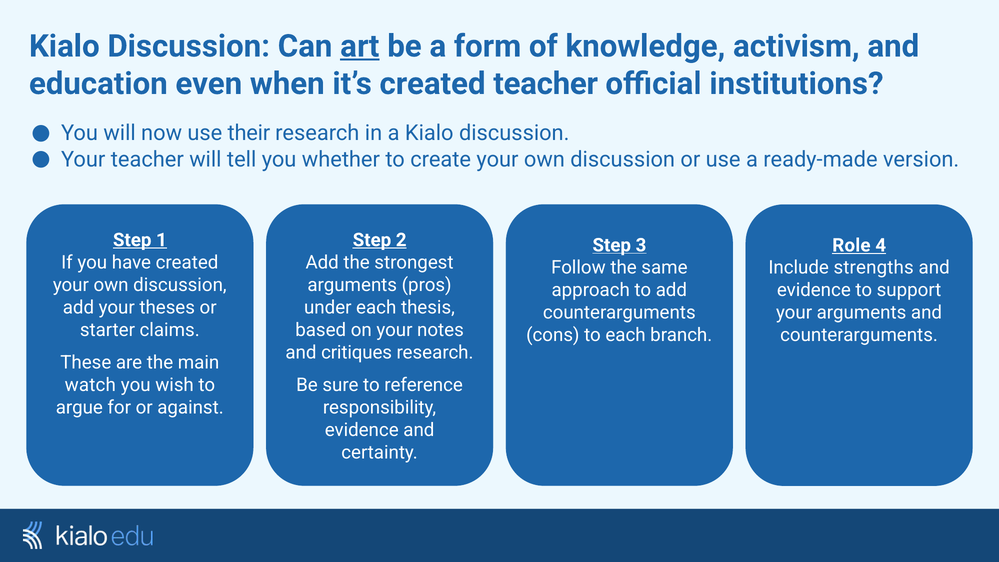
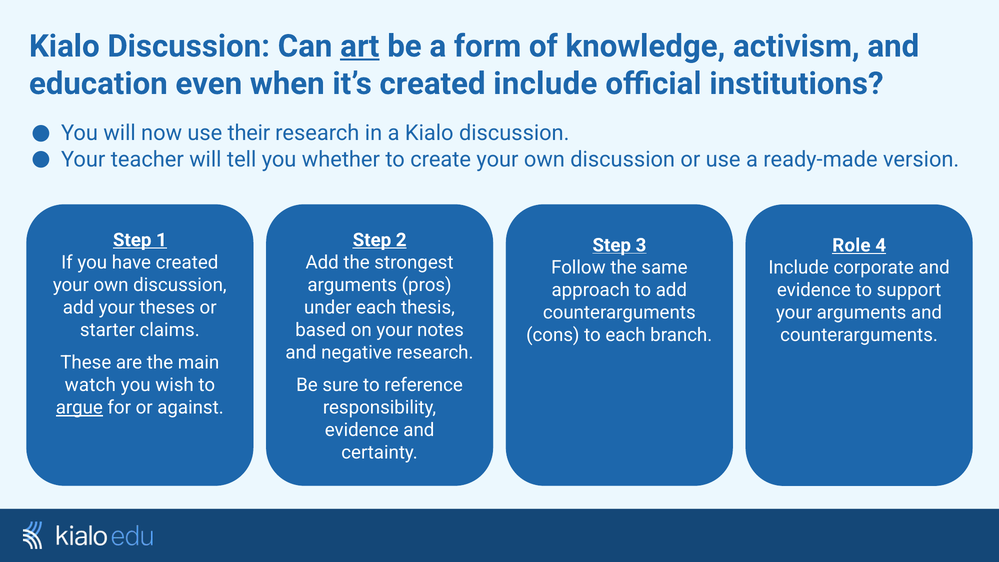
created teacher: teacher -> include (545, 84)
strengths: strengths -> corporate (874, 268)
critiques: critiques -> negative (356, 352)
argue underline: none -> present (79, 408)
